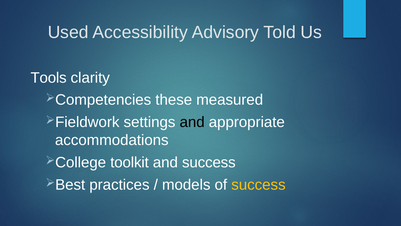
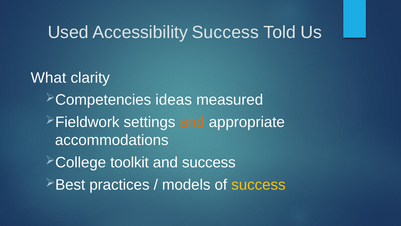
Accessibility Advisory: Advisory -> Success (225, 32)
Tools: Tools -> What (48, 78)
these: these -> ideas (174, 100)
and colour: black -> orange (192, 122)
